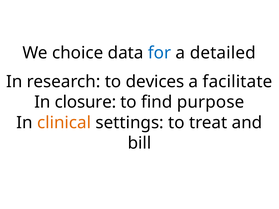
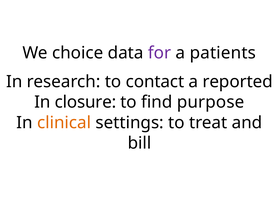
for colour: blue -> purple (160, 53)
detailed: detailed -> patients (223, 53)
devices: devices -> contact (155, 82)
facilitate: facilitate -> reported (238, 82)
